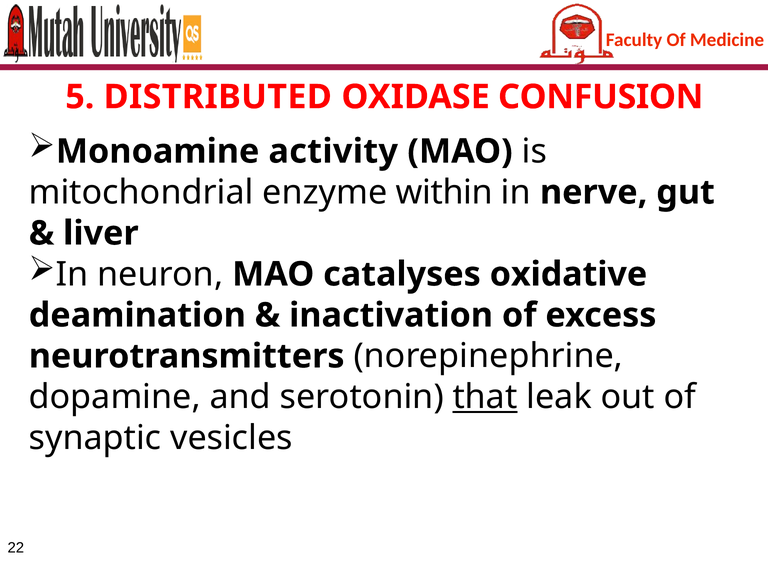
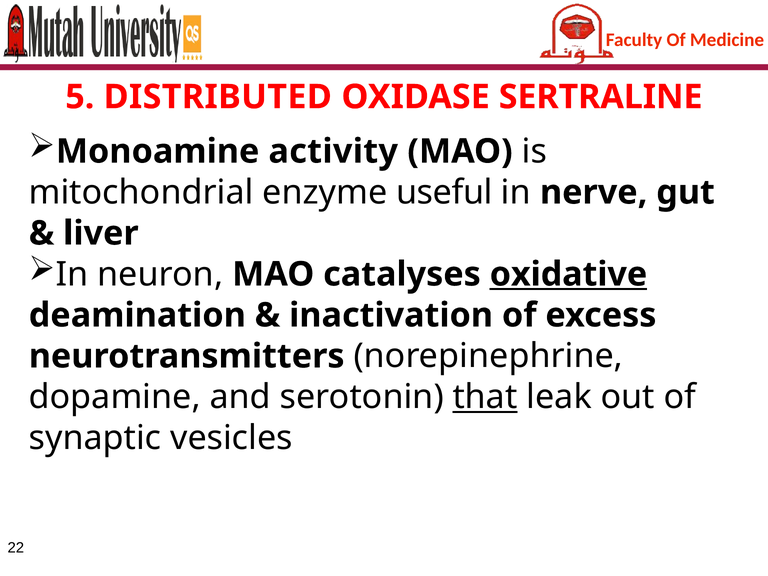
CONFUSION: CONFUSION -> SERTRALINE (601, 97)
within: within -> useful (444, 192)
oxidative underline: none -> present (568, 274)
